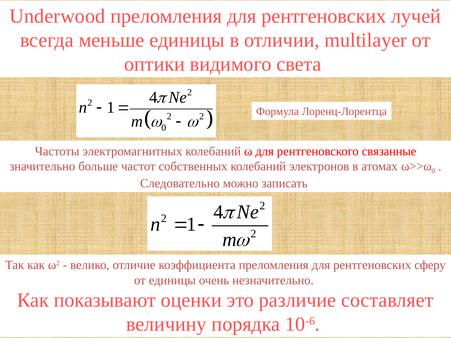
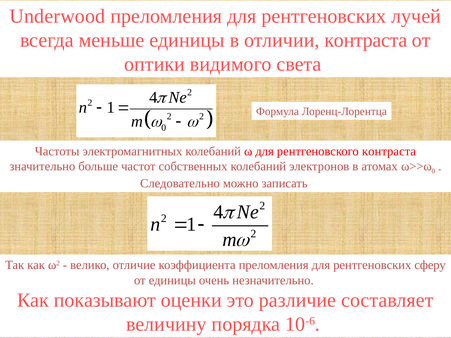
отличии multilayer: multilayer -> контраста (366, 40)
рентгеновского связанные: связанные -> контраста (389, 151)
